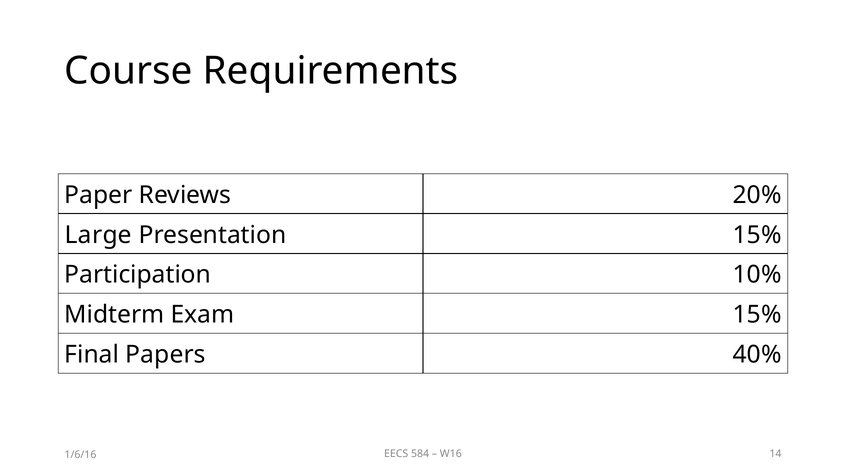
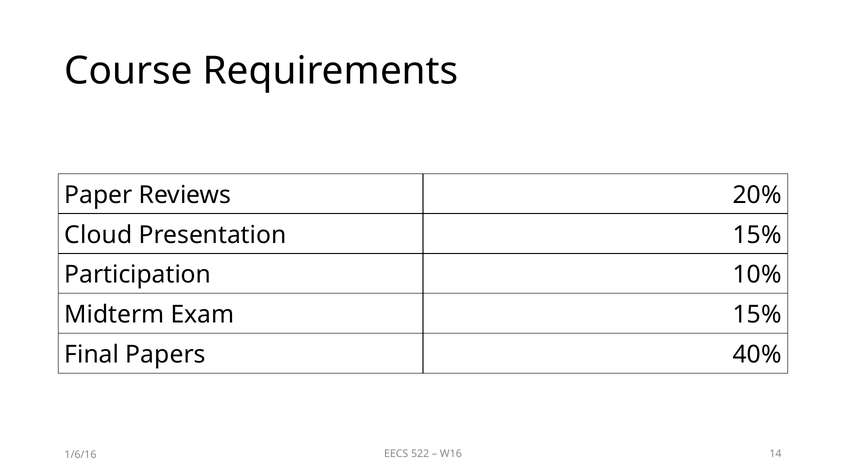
Large: Large -> Cloud (98, 235)
584: 584 -> 522 (420, 454)
